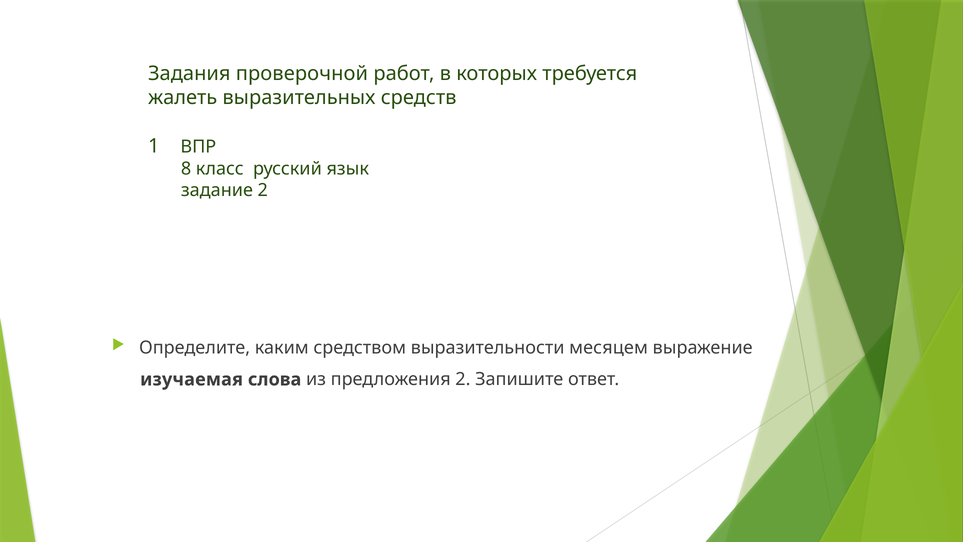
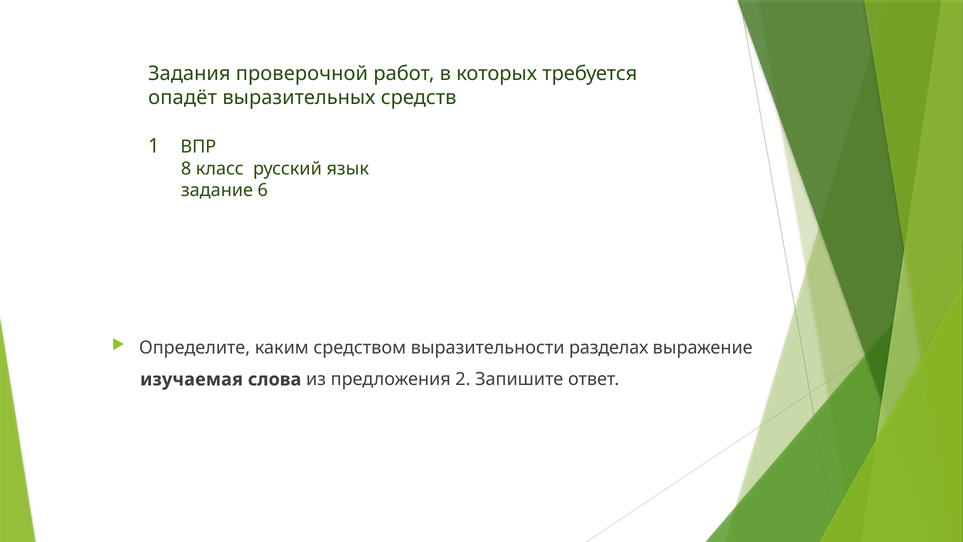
жалеть: жалеть -> опадёт (183, 98)
задание 2: 2 -> 6 (263, 190)
месяцем: месяцем -> разделах (609, 348)
